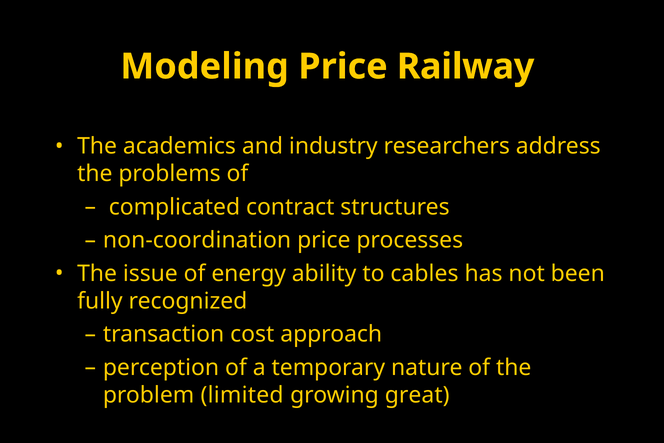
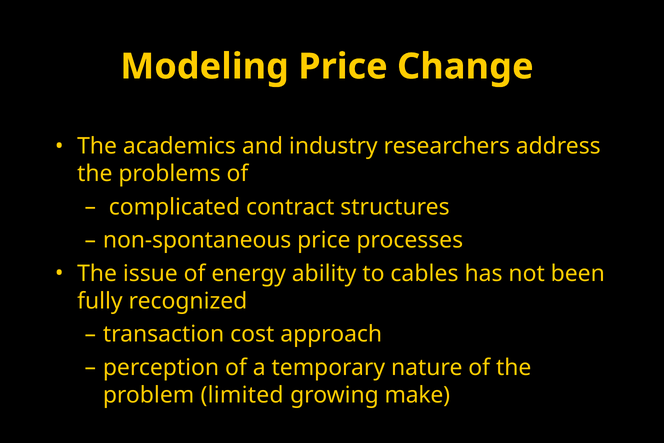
Railway: Railway -> Change (465, 66)
non-coordination: non-coordination -> non-spontaneous (197, 240)
great: great -> make (417, 395)
